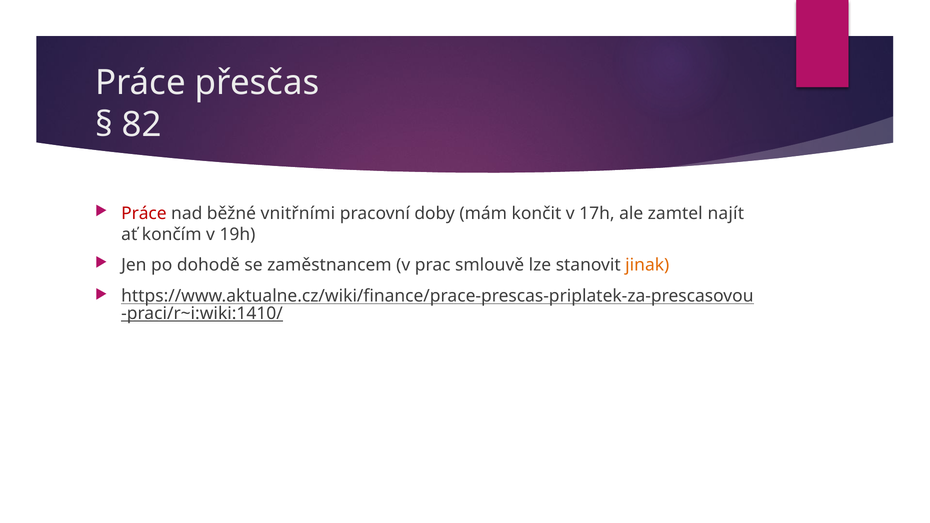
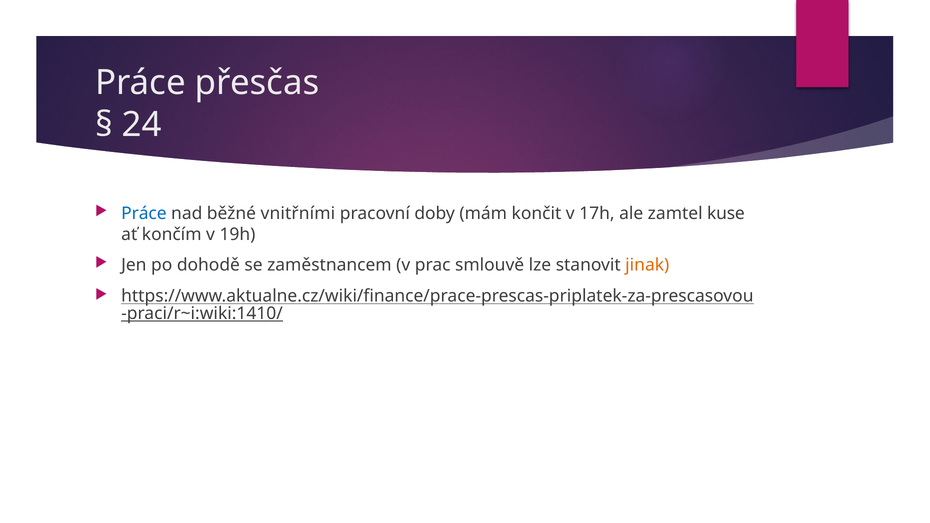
82: 82 -> 24 (142, 125)
Práce colour: red -> blue (144, 214)
najít: najít -> kuse (726, 214)
